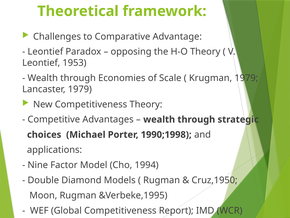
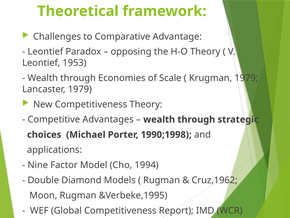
Cruz,1950: Cruz,1950 -> Cruz,1962 (215, 180)
